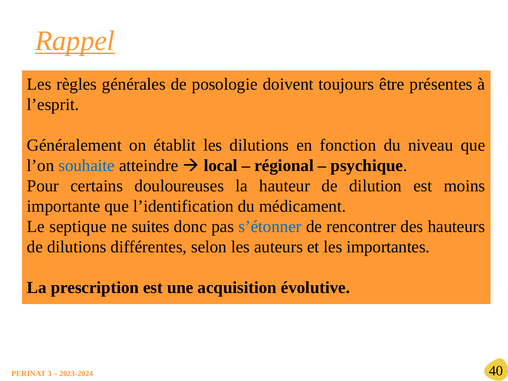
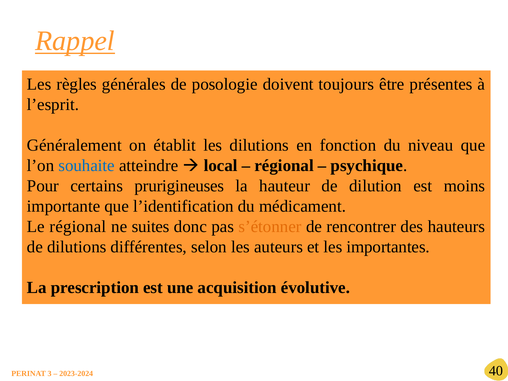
douloureuses: douloureuses -> prurigineuses (179, 186)
Le septique: septique -> régional (78, 227)
s’étonner colour: blue -> orange (270, 227)
